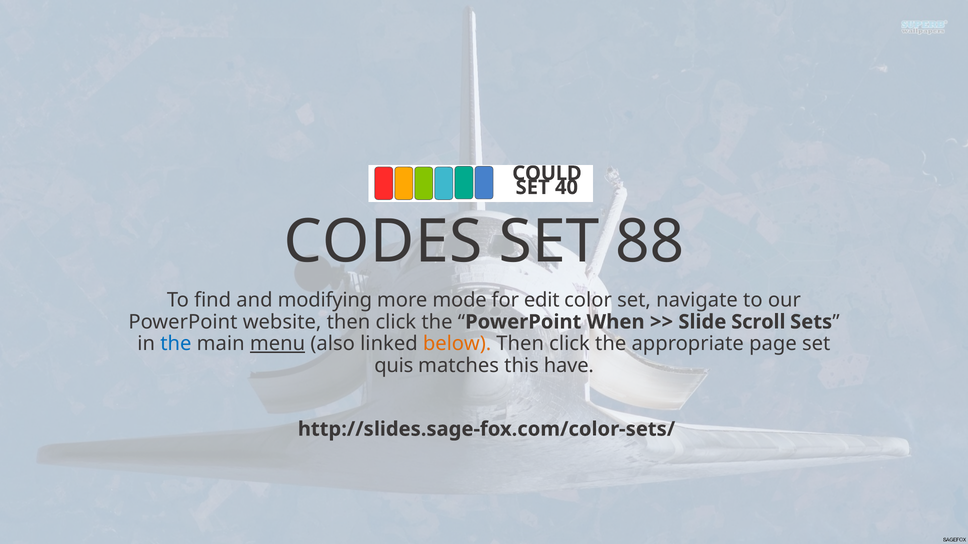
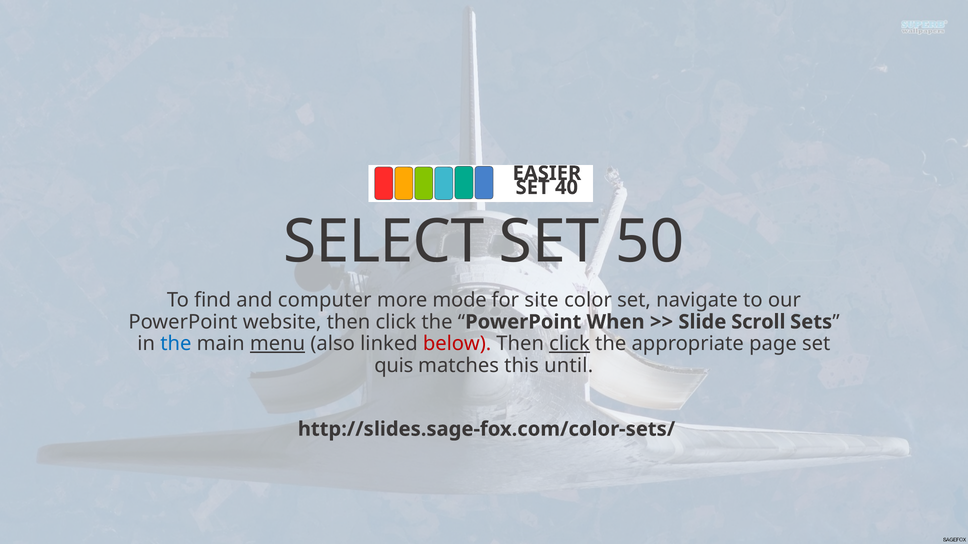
COULD: COULD -> EASIER (547, 173)
CODES: CODES -> SELECT (384, 242)
88: 88 -> 50 (650, 242)
modifying: modifying -> computer (325, 300)
edit: edit -> site (542, 300)
below colour: orange -> red (457, 344)
click underline: none -> present (570, 344)
have: have -> until (569, 366)
